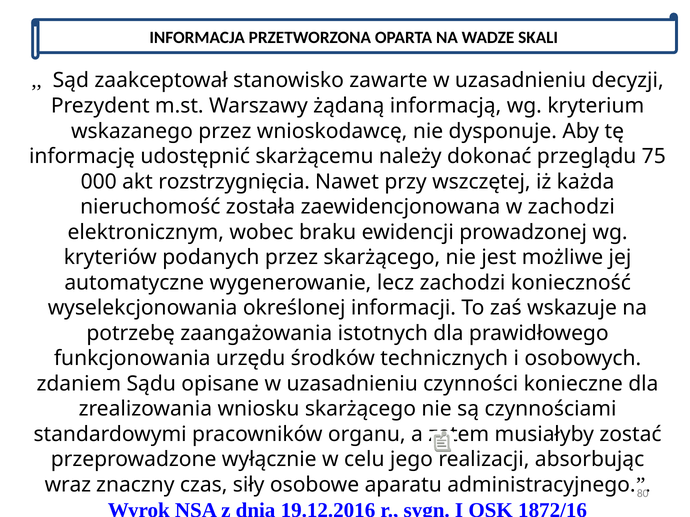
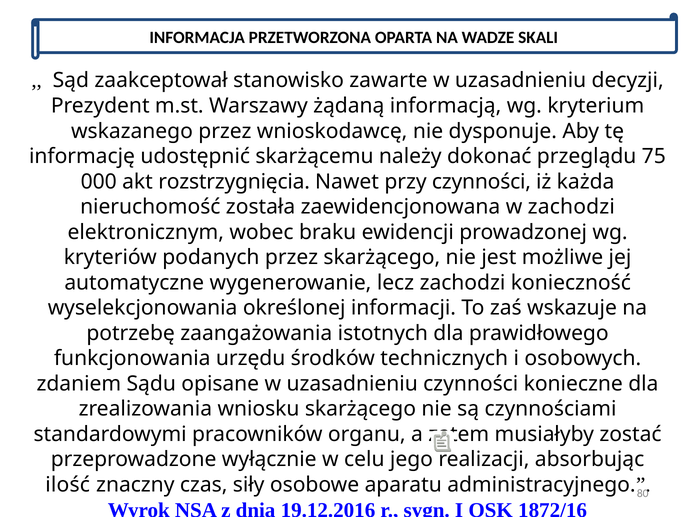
przy wszczętej: wszczętej -> czynności (481, 182)
wraz: wraz -> ilość (68, 485)
